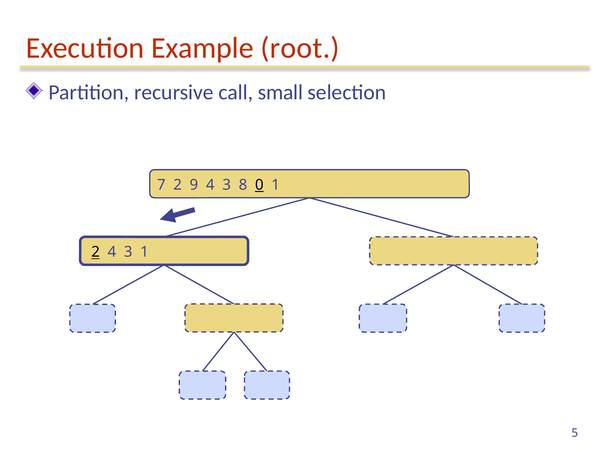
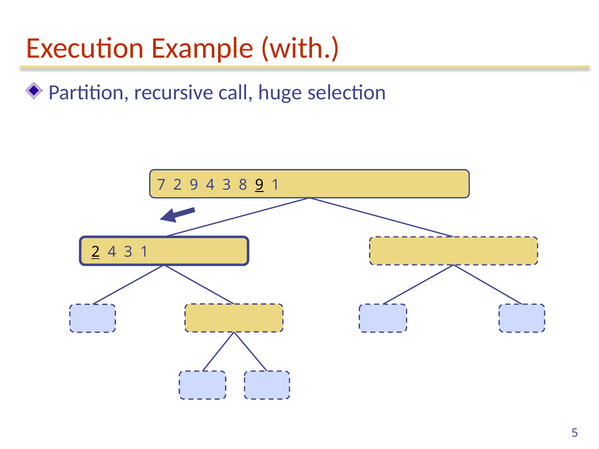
root: root -> with (300, 48)
small: small -> huge (280, 92)
3 8 0: 0 -> 9 (259, 185)
